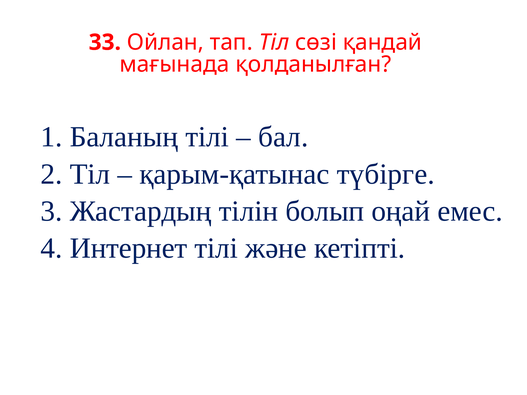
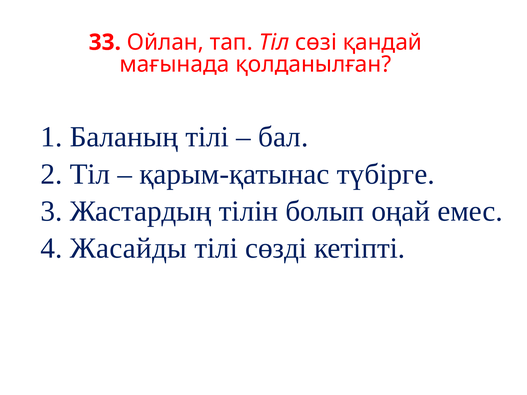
Интернет: Интернет -> Жасайды (128, 248)
және: және -> сөзді (276, 248)
